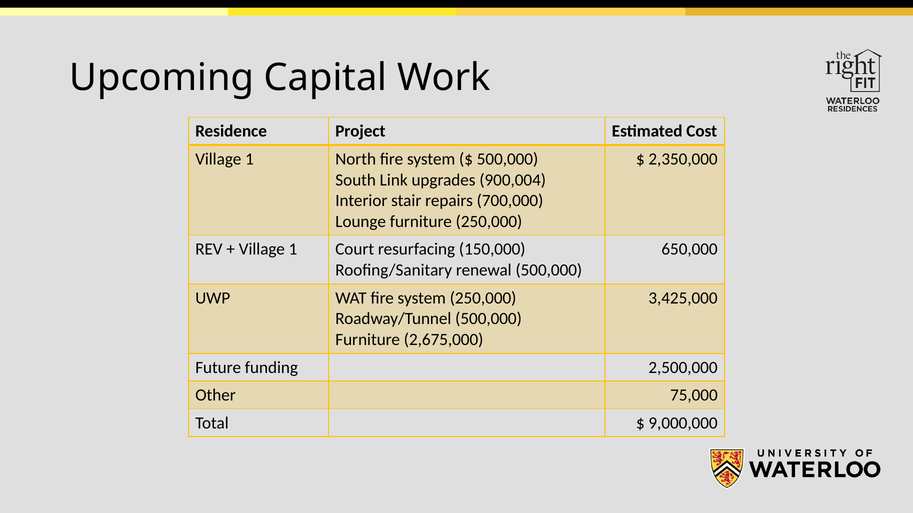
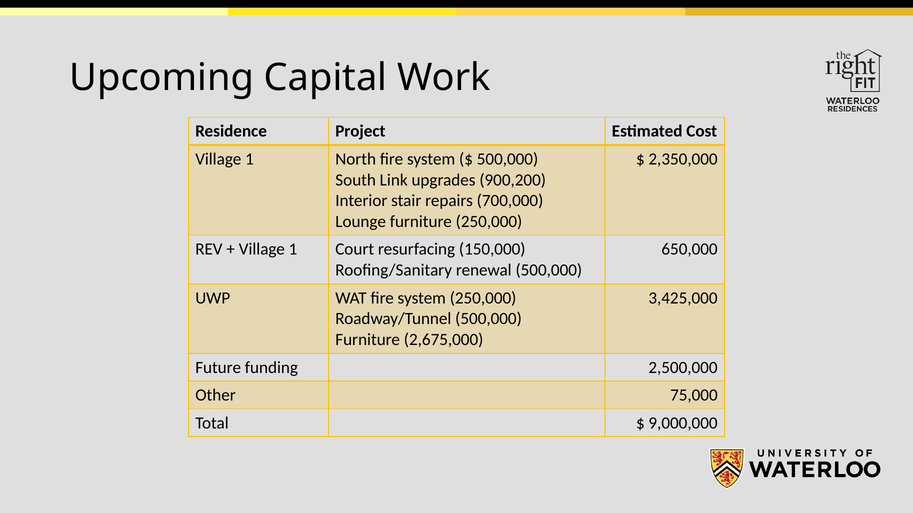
900,004: 900,004 -> 900,200 (513, 180)
